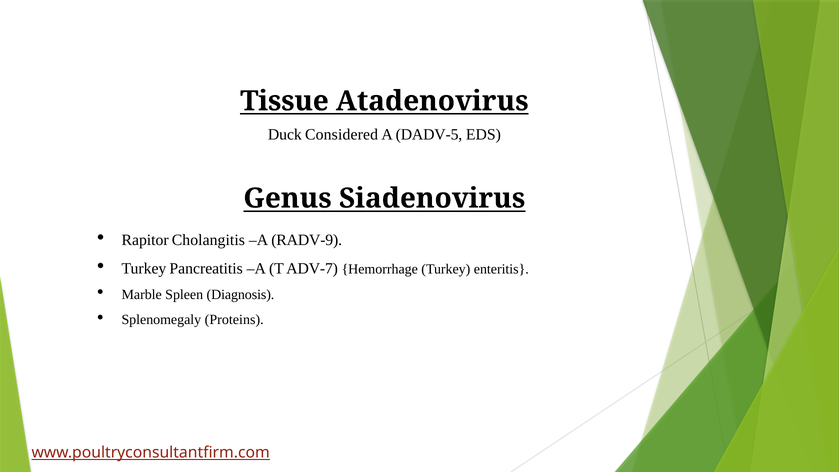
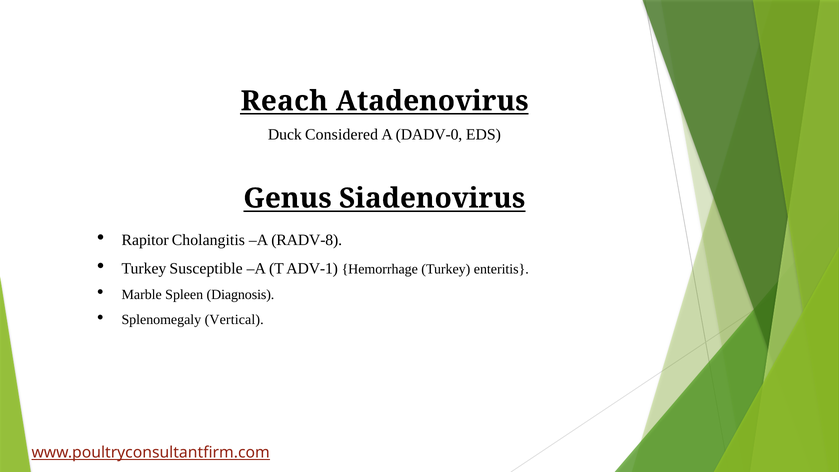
Tissue: Tissue -> Reach (284, 101)
DADV-5: DADV-5 -> DADV-0 (429, 135)
RADV-9: RADV-9 -> RADV-8 (307, 240)
Pancreatitis: Pancreatitis -> Susceptible (206, 268)
ADV-7: ADV-7 -> ADV-1 (312, 268)
Proteins: Proteins -> Vertical (234, 320)
